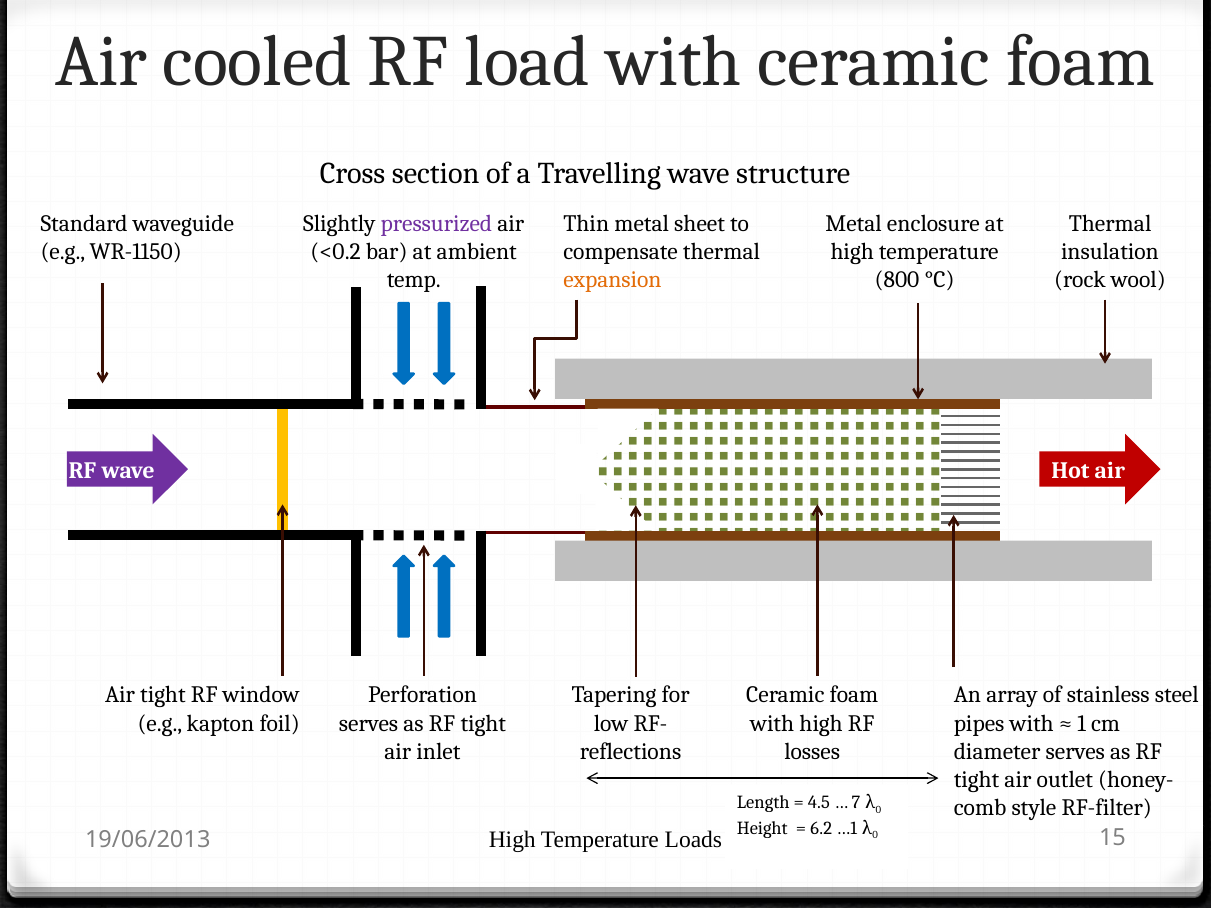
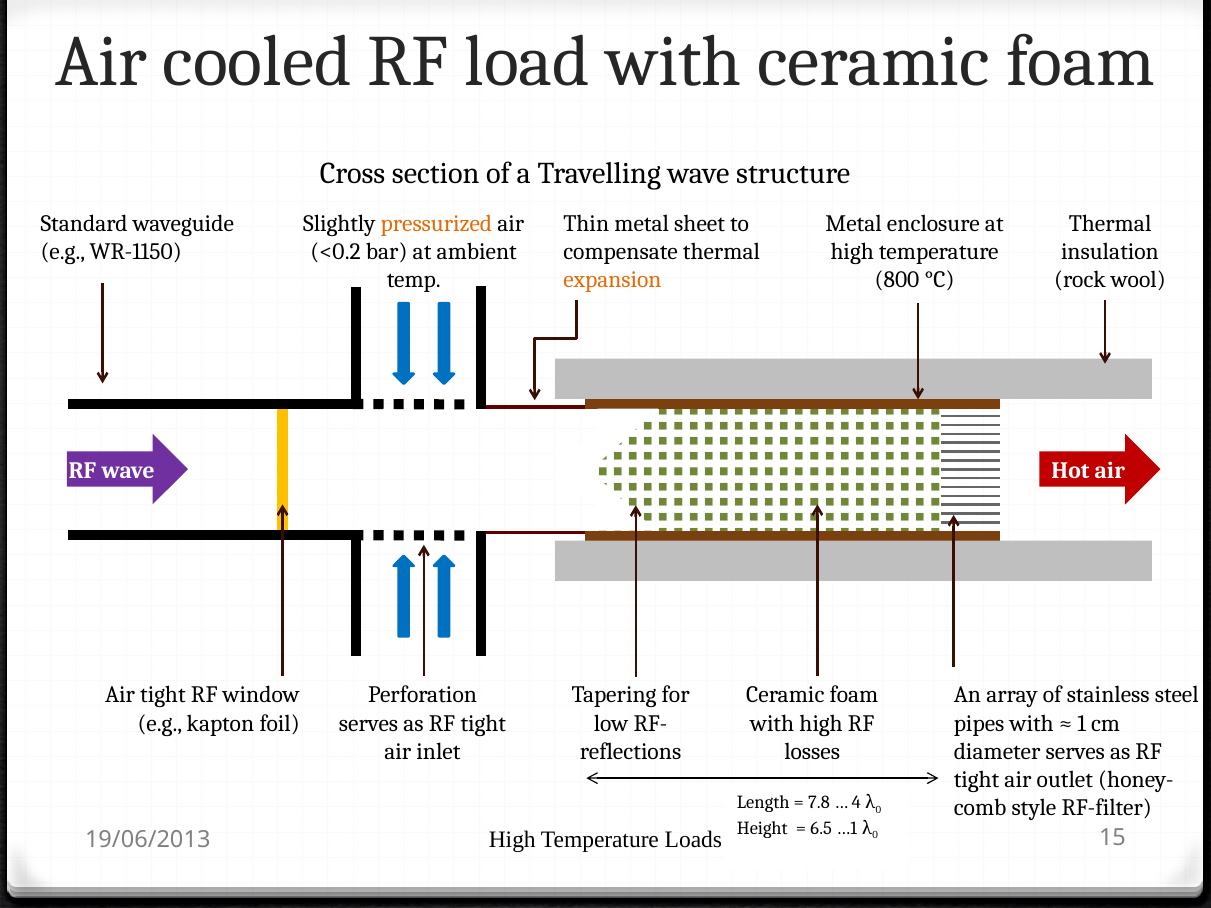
pressurized colour: purple -> orange (436, 224)
4.5: 4.5 -> 7.8 (819, 803)
7: 7 -> 4 (856, 803)
6.2: 6.2 -> 6.5 (821, 828)
